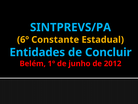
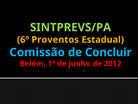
SINTPREVS/PA colour: light blue -> light green (71, 27)
Constante: Constante -> Proventos (55, 40)
Entidades: Entidades -> Comissão (37, 52)
